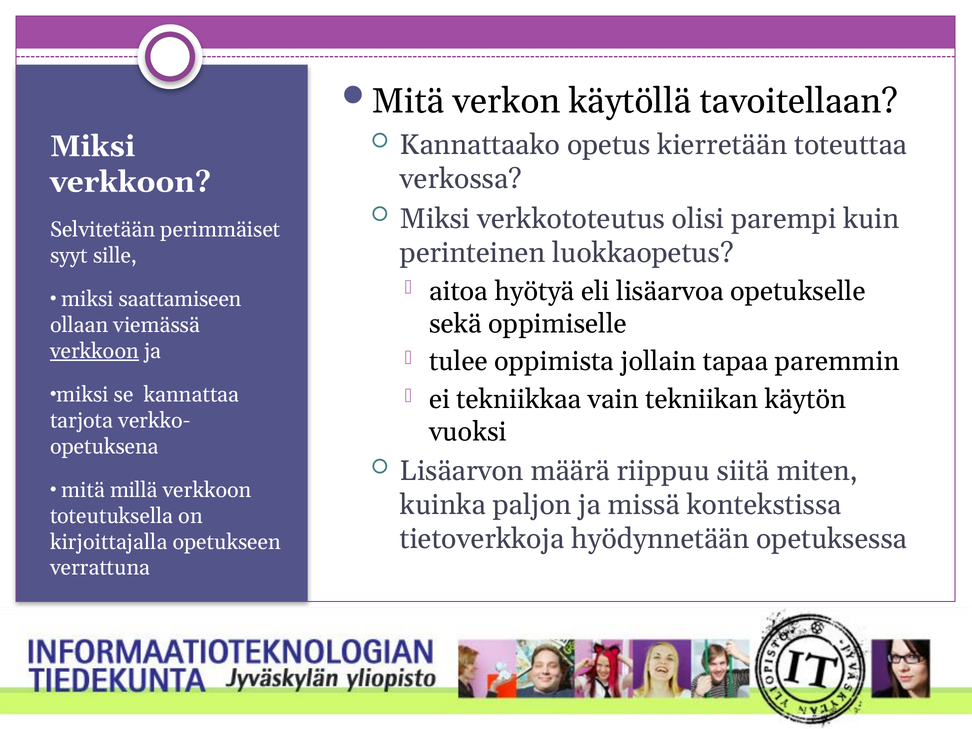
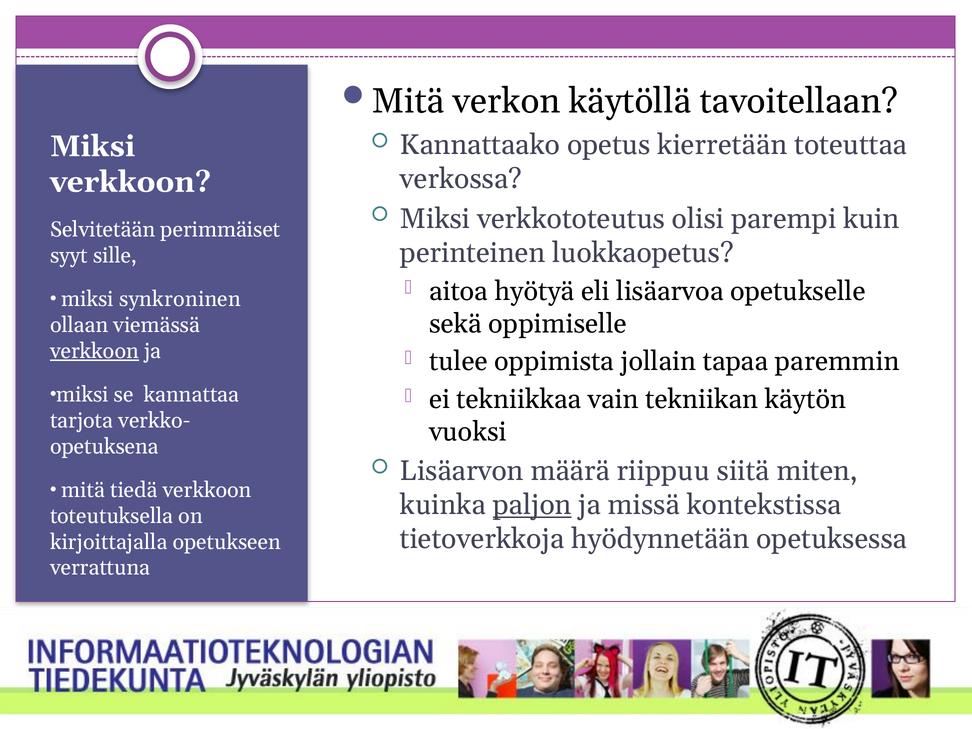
saattamiseen: saattamiseen -> synkroninen (180, 299)
millä: millä -> tiedä (134, 490)
paljon underline: none -> present (532, 505)
